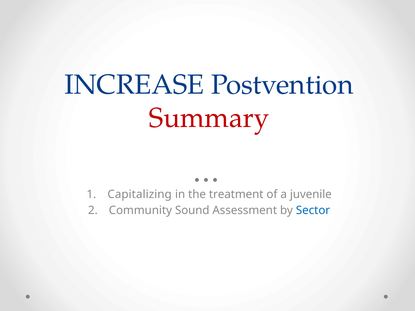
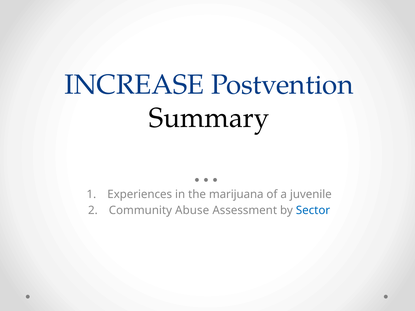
Summary colour: red -> black (209, 118)
Capitalizing: Capitalizing -> Experiences (140, 194)
treatment: treatment -> marijuana (236, 194)
Sound: Sound -> Abuse (192, 211)
